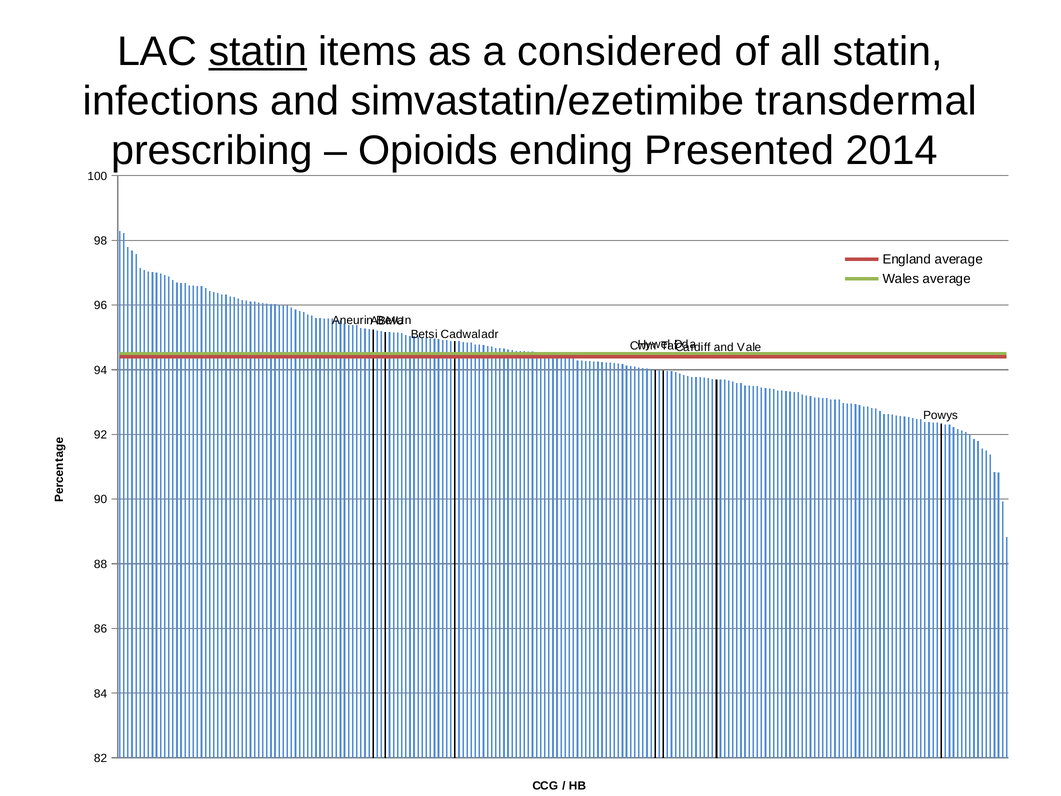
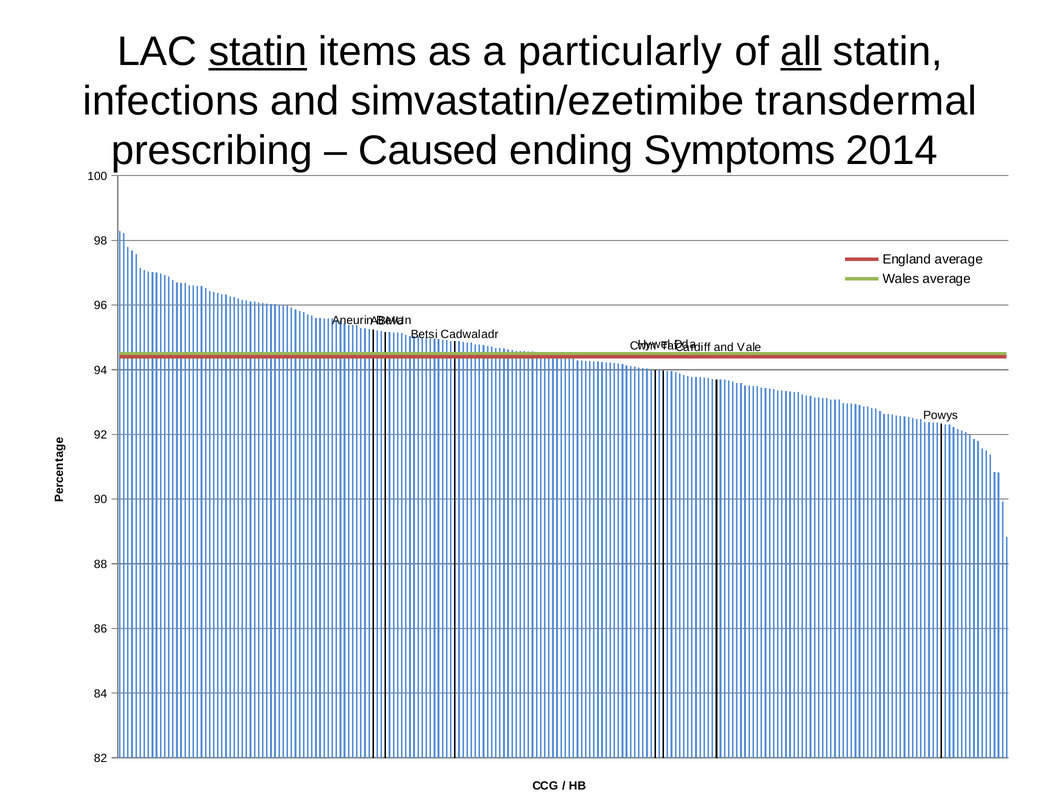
considered: considered -> particularly (620, 52)
all underline: none -> present (801, 52)
Opioids: Opioids -> Caused (428, 151)
Presented: Presented -> Symptoms (740, 151)
